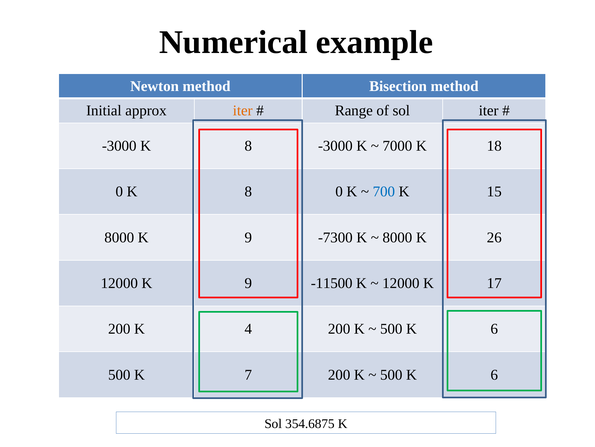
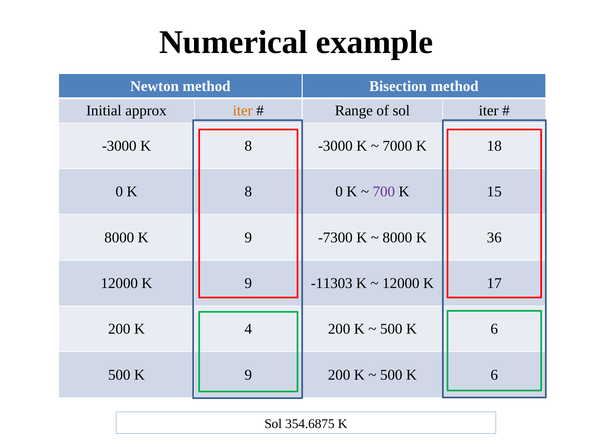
700 colour: blue -> purple (384, 191)
26: 26 -> 36 (494, 237)
-11500: -11500 -> -11303 (332, 283)
500 K 7: 7 -> 9 (248, 374)
